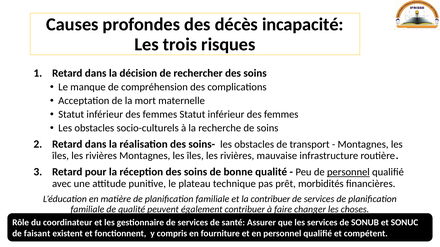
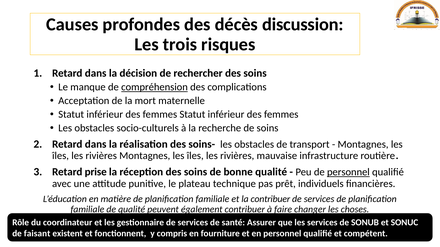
incapacité: incapacité -> discussion (303, 25)
compréhension underline: none -> present (154, 87)
pour: pour -> prise (96, 172)
morbidités: morbidités -> individuels (321, 184)
